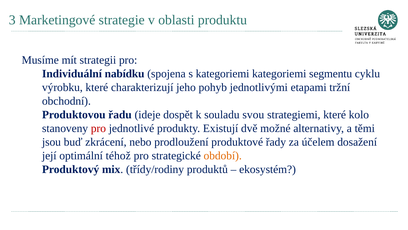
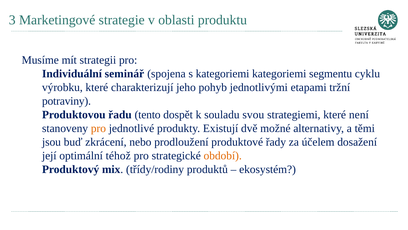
nabídku: nabídku -> seminář (124, 74)
obchodní: obchodní -> potraviny (67, 101)
ideje: ideje -> tento (148, 115)
kolo: kolo -> není (359, 115)
pro colour: red -> orange (98, 128)
